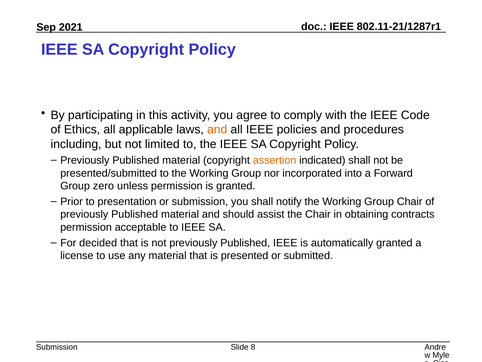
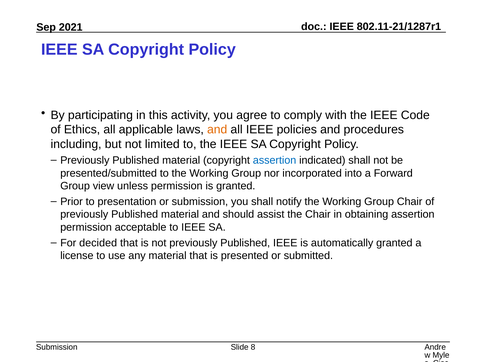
assertion colour: orange -> blue (275, 160)
zero: zero -> view (104, 186)
obtaining contracts: contracts -> assertion (413, 214)
